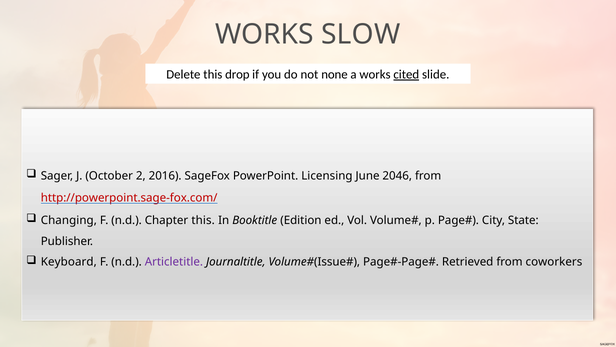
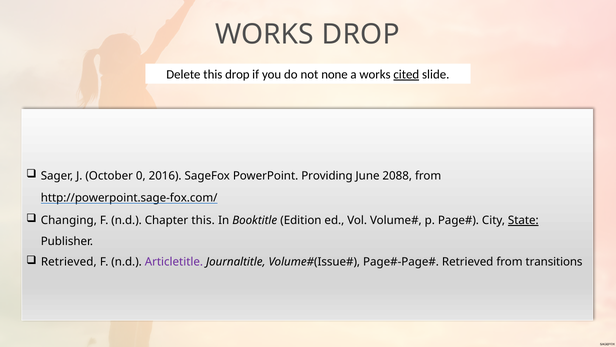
WORKS SLOW: SLOW -> DROP (361, 34)
2: 2 -> 0 (141, 176)
Licensing: Licensing -> Providing (327, 176)
2046: 2046 -> 2088 (397, 176)
http://powerpoint.sage-fox.com/ colour: red -> black (129, 198)
State underline: none -> present (523, 220)
Keyboard: Keyboard -> Retrieved (69, 262)
coworkers: coworkers -> transitions (554, 262)
